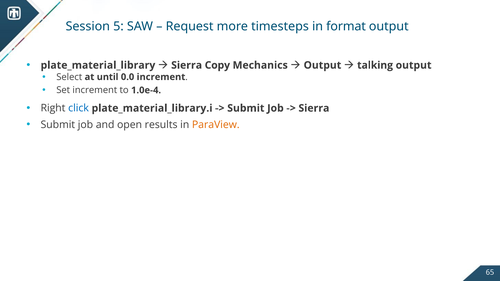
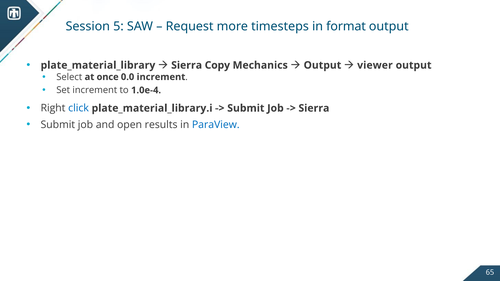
talking: talking -> viewer (375, 65)
until: until -> once (108, 77)
ParaView colour: orange -> blue (216, 125)
